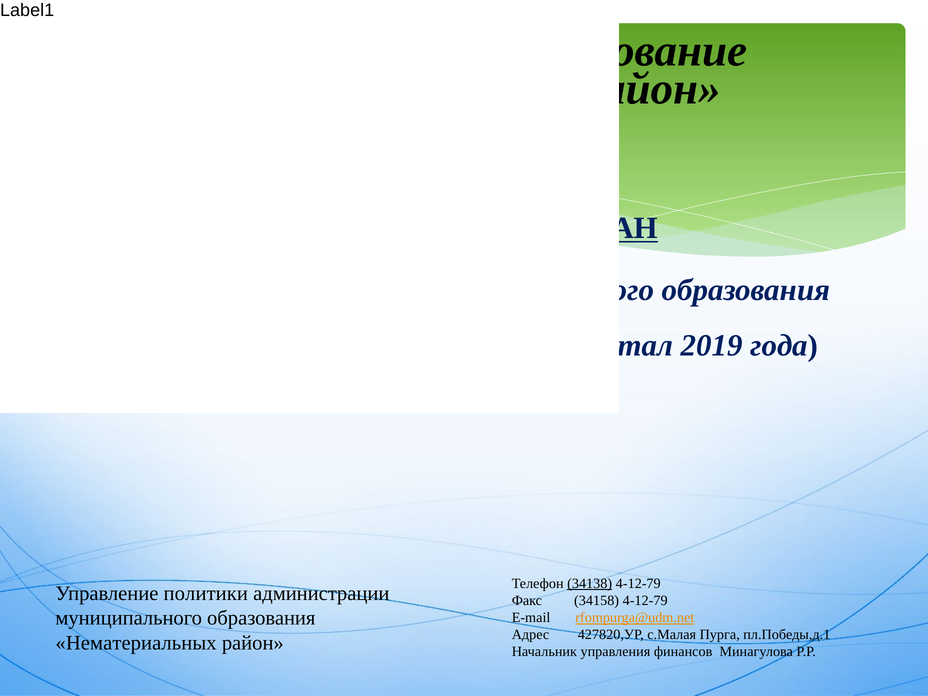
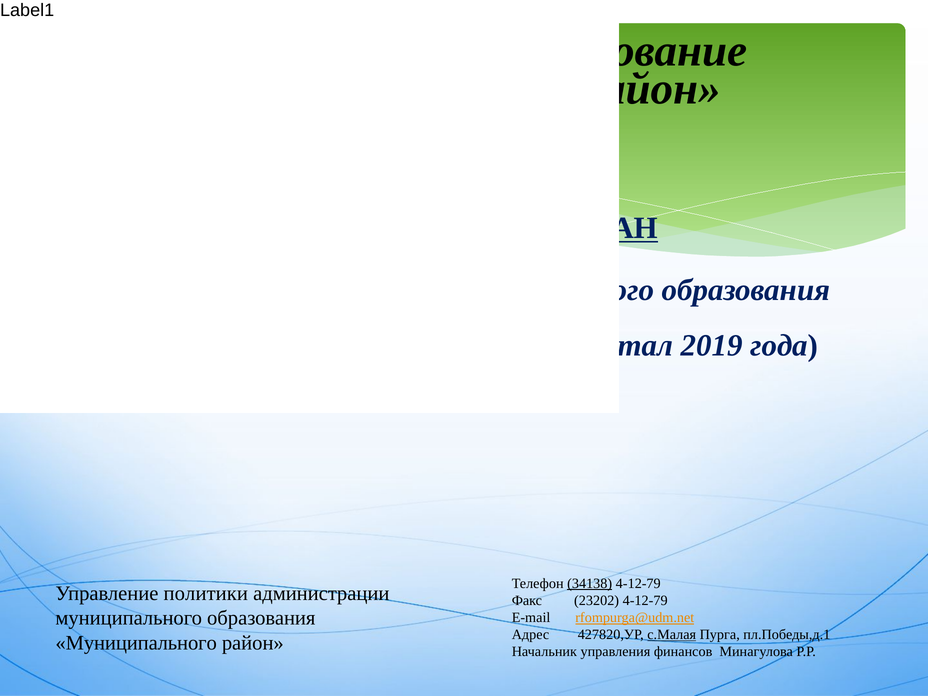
34158: 34158 -> 23202 (597, 601)
с.Малая underline: none -> present (672, 635)
Нематериальных: Нематериальных -> Муниципального (136, 643)
